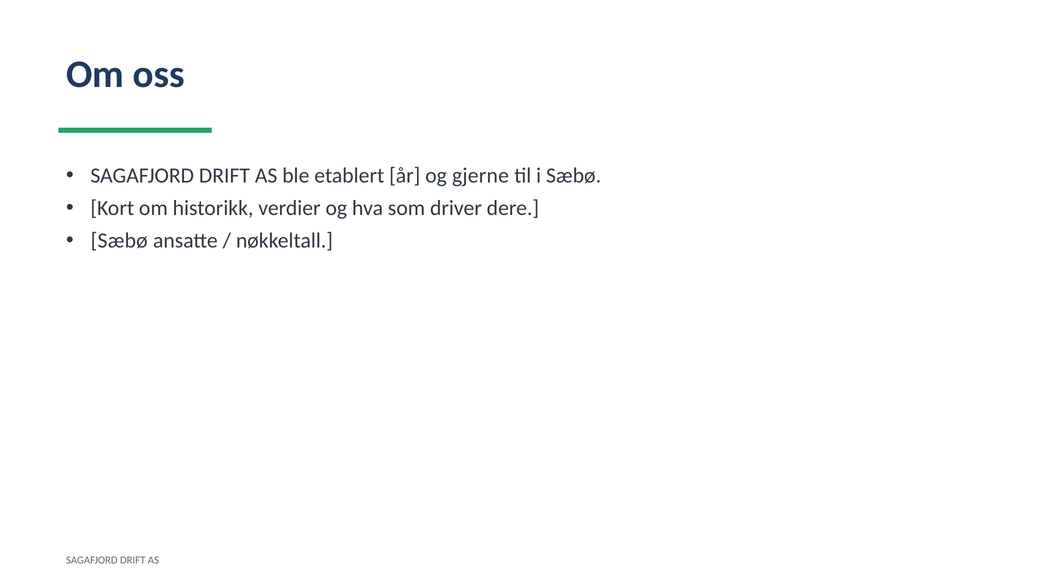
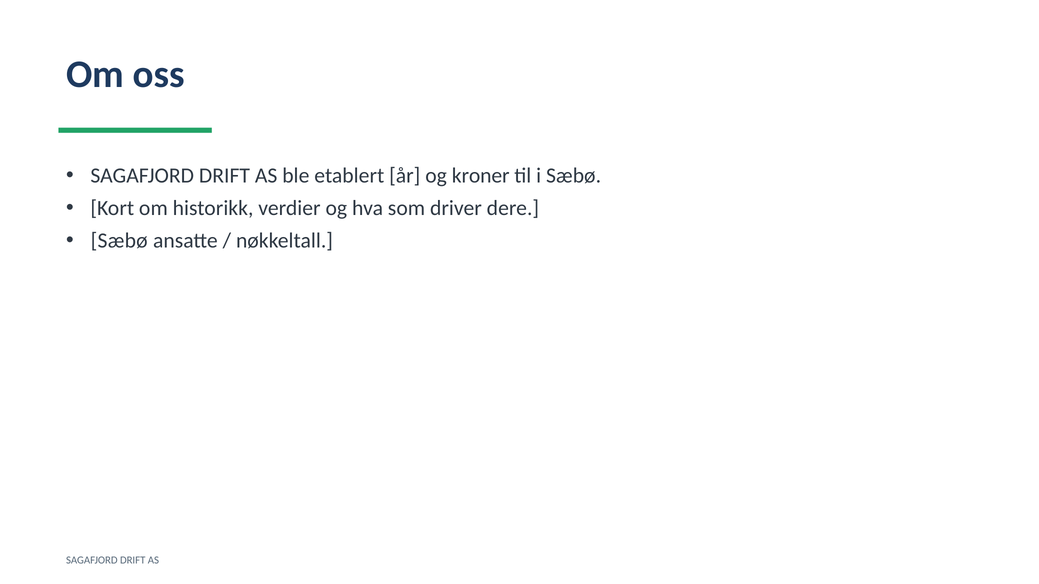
gjerne: gjerne -> kroner (481, 176)
